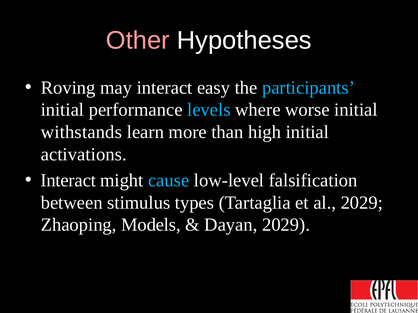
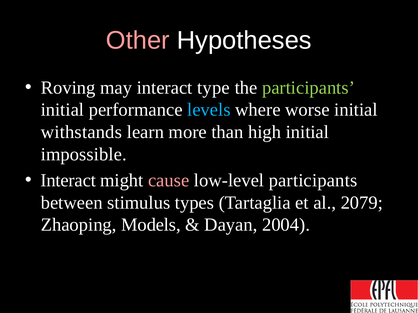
easy: easy -> type (213, 88)
participants colour: light blue -> light green (308, 88)
activations: activations -> impossible (84, 155)
cause colour: light blue -> pink (169, 181)
low-level falsification: falsification -> participants (313, 181)
al 2029: 2029 -> 2079 (362, 203)
Dayan 2029: 2029 -> 2004 (286, 225)
